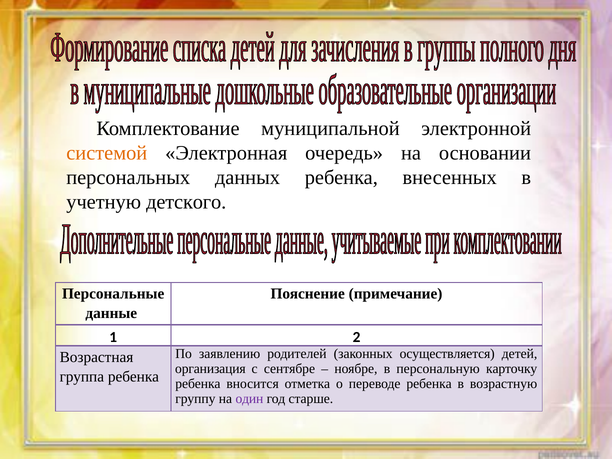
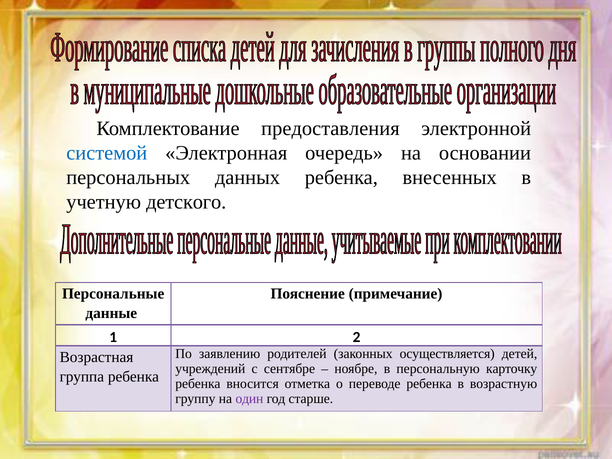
муниципальной: муниципальной -> предоставления (330, 128)
системой colour: orange -> blue (107, 153)
организация: организация -> учреждений (210, 369)
